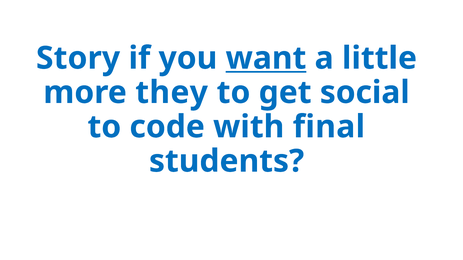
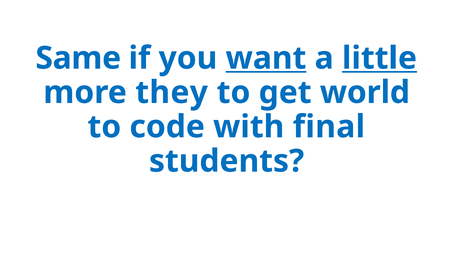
Story: Story -> Same (78, 58)
little underline: none -> present (379, 58)
social: social -> world (365, 93)
